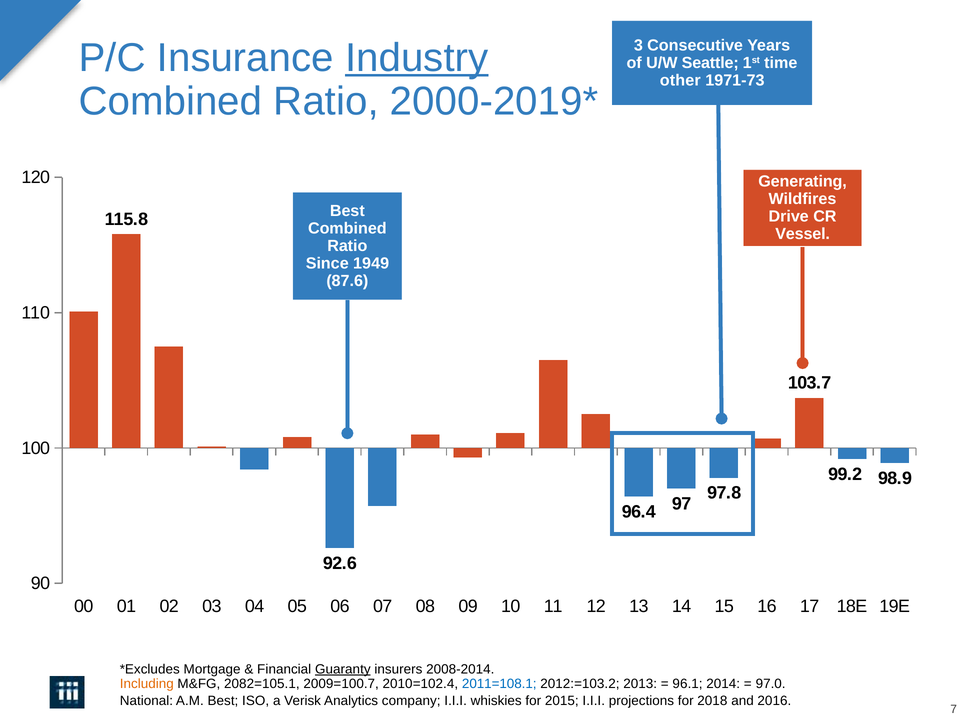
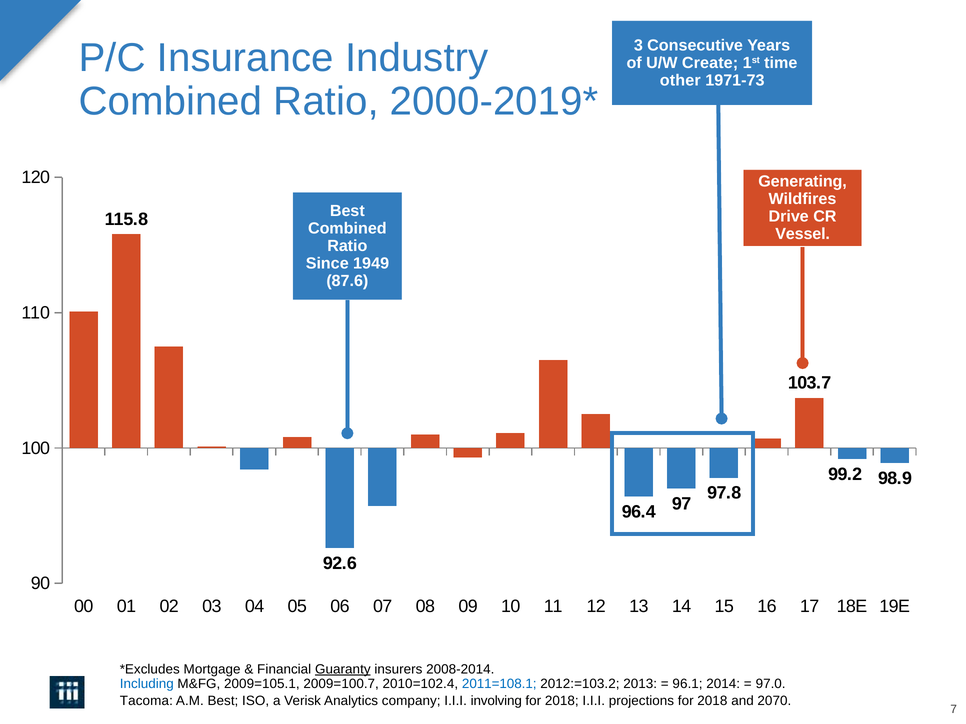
Industry underline: present -> none (417, 58)
Seattle: Seattle -> Create (710, 63)
Including colour: orange -> blue (147, 684)
2082=105.1: 2082=105.1 -> 2009=105.1 (262, 684)
National: National -> Tacoma (146, 701)
whiskies: whiskies -> involving (496, 701)
2015: 2015 -> 2018 (562, 701)
2016: 2016 -> 2070 (774, 701)
